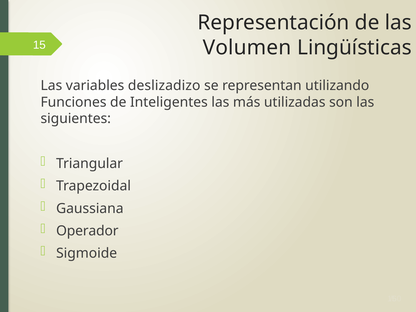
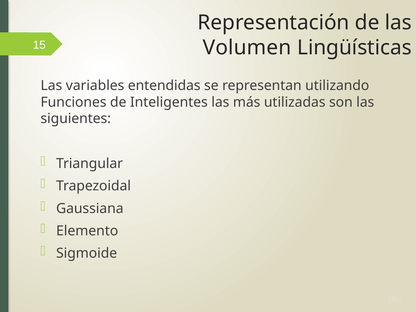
deslizadizo: deslizadizo -> entendidas (164, 85)
Operador: Operador -> Elemento (87, 231)
